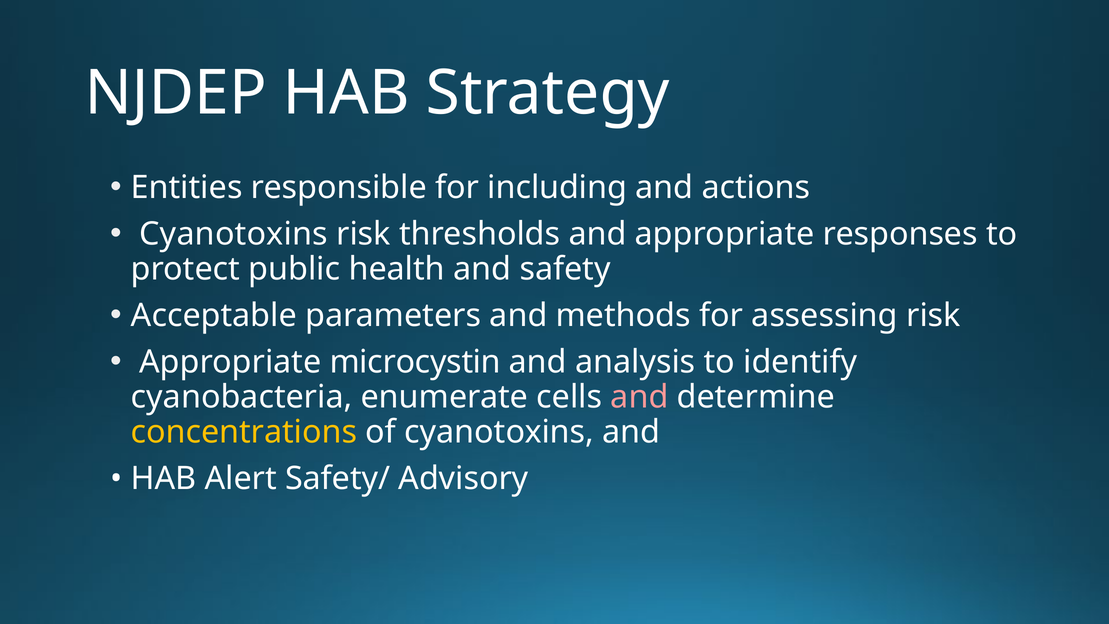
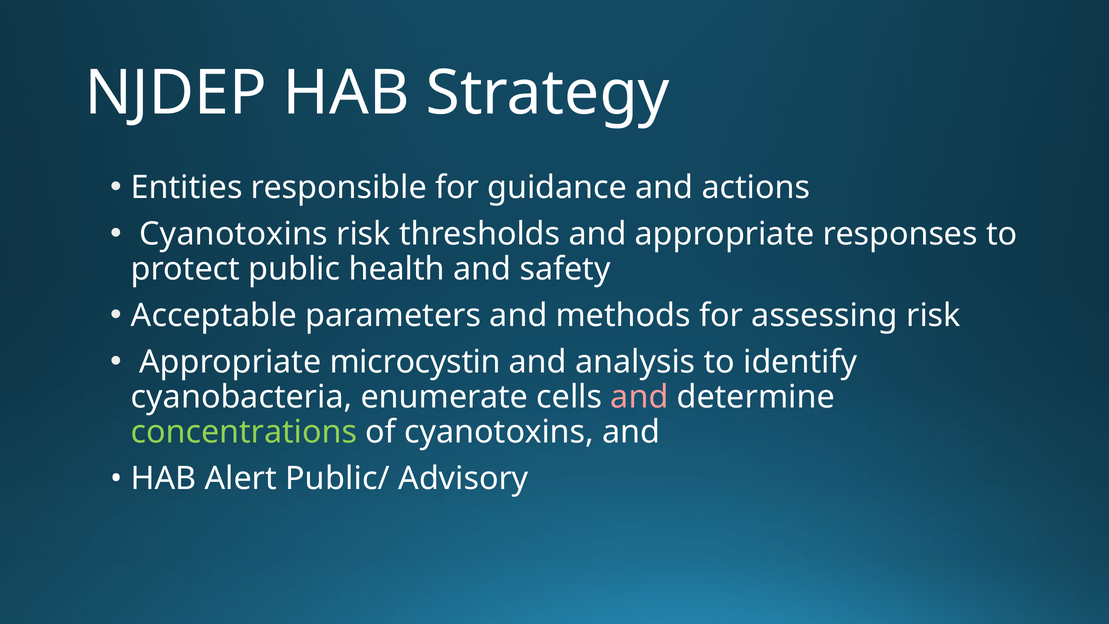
including: including -> guidance (557, 188)
concentrations colour: yellow -> light green (244, 432)
Safety/: Safety/ -> Public/ (338, 478)
